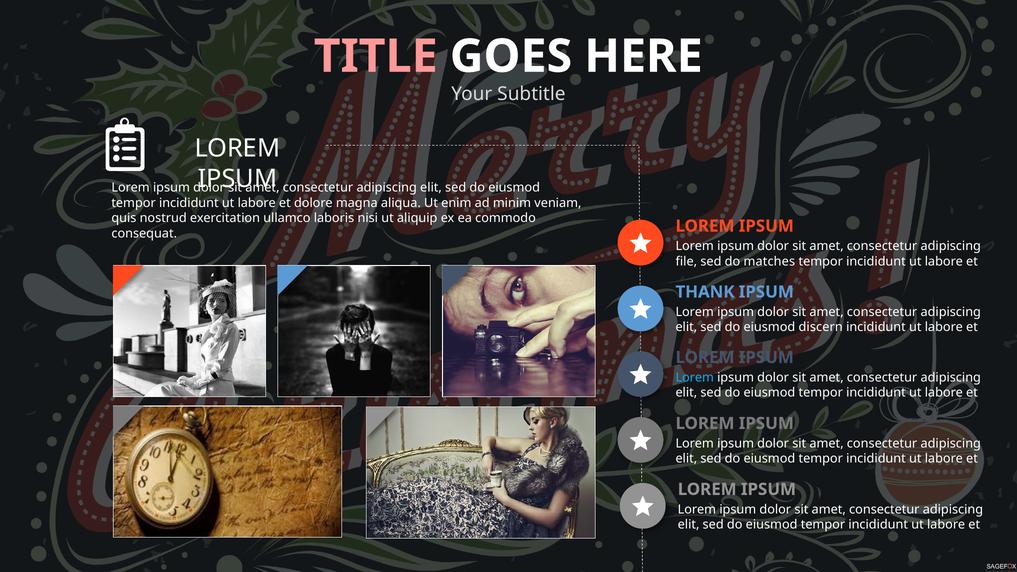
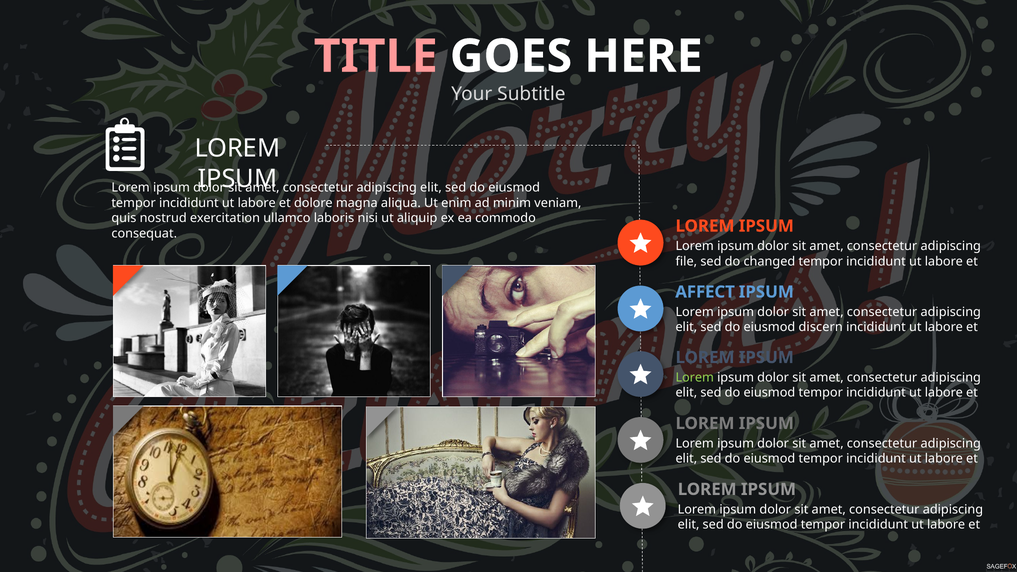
matches: matches -> changed (769, 261)
THANK: THANK -> AFFECT (705, 292)
Lorem colour: light blue -> light green (695, 378)
